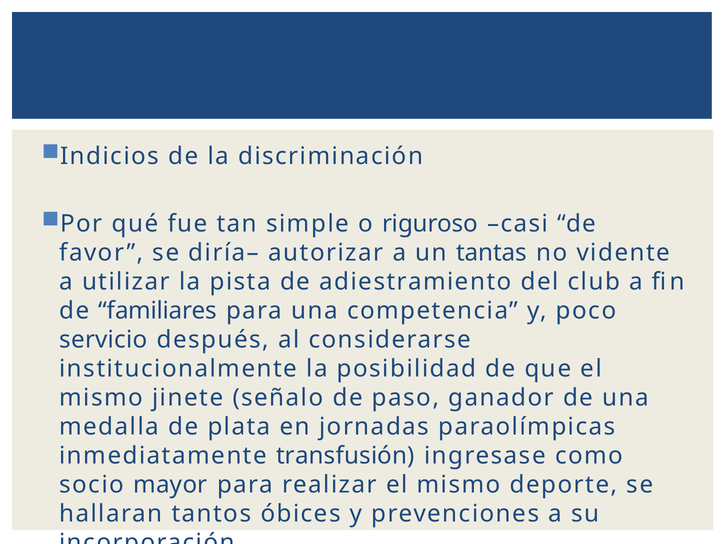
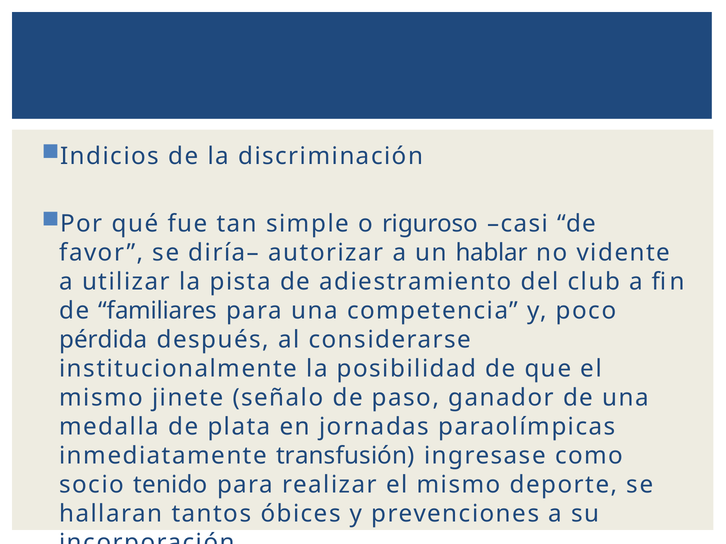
tantas: tantas -> hablar (492, 253)
servicio: servicio -> pérdida (103, 340)
mayor: mayor -> tenido (170, 485)
